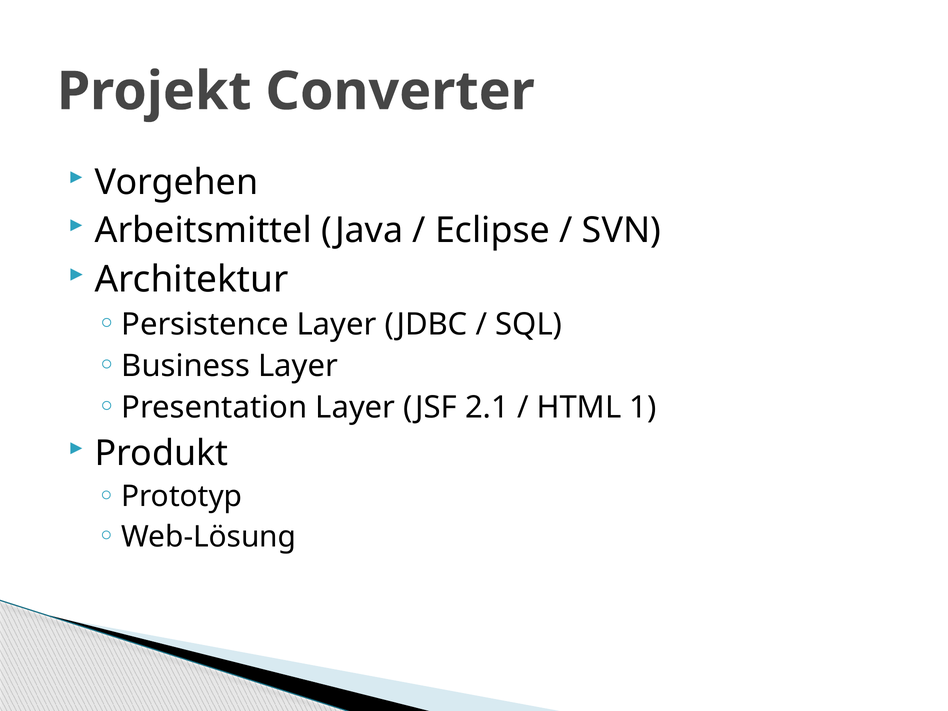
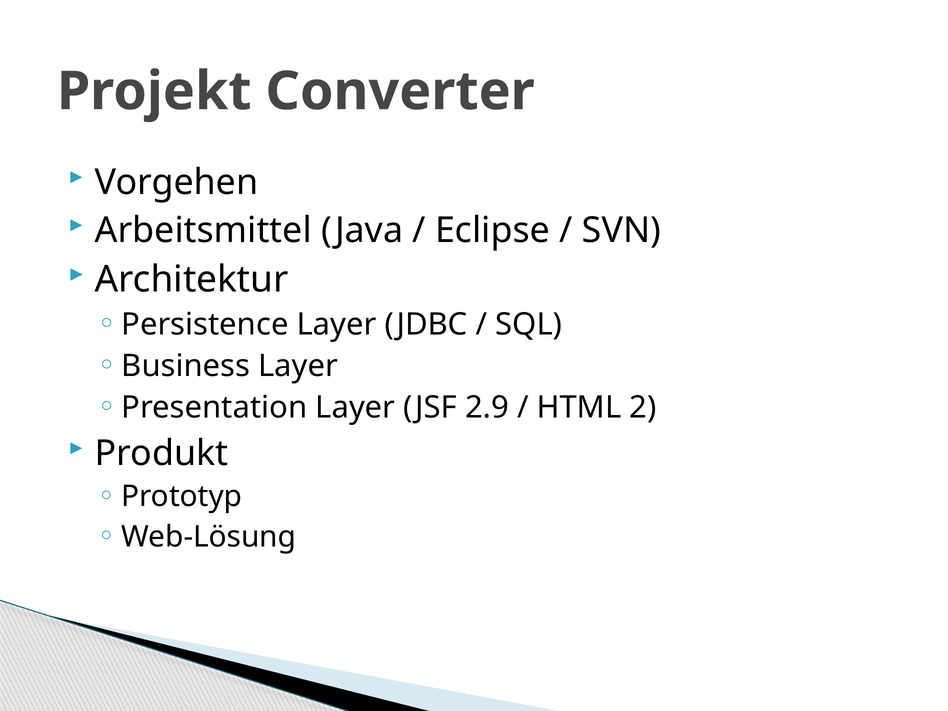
2.1: 2.1 -> 2.9 (487, 408)
1: 1 -> 2 (643, 408)
